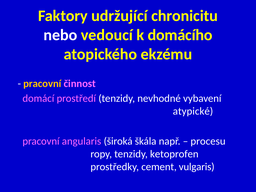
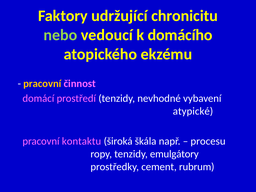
nebo colour: white -> light green (60, 35)
angularis: angularis -> kontaktu (82, 141)
ketoprofen: ketoprofen -> emulgátory (174, 154)
vulgaris: vulgaris -> rubrum (197, 167)
